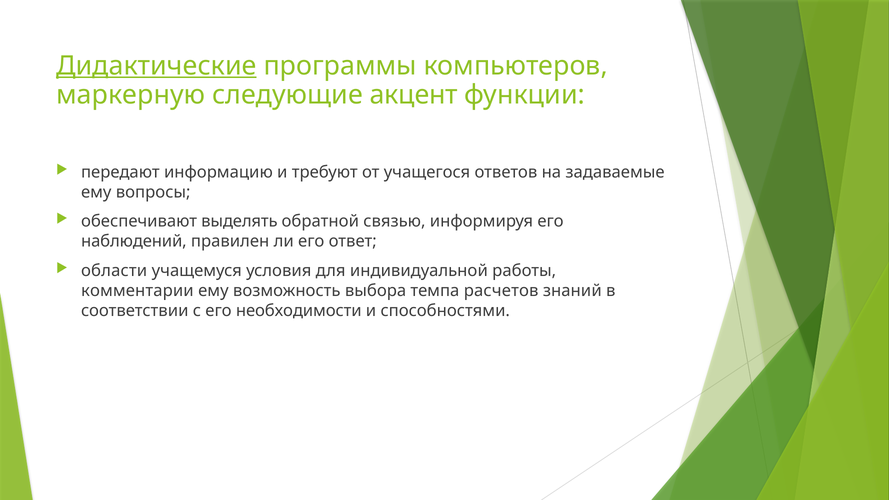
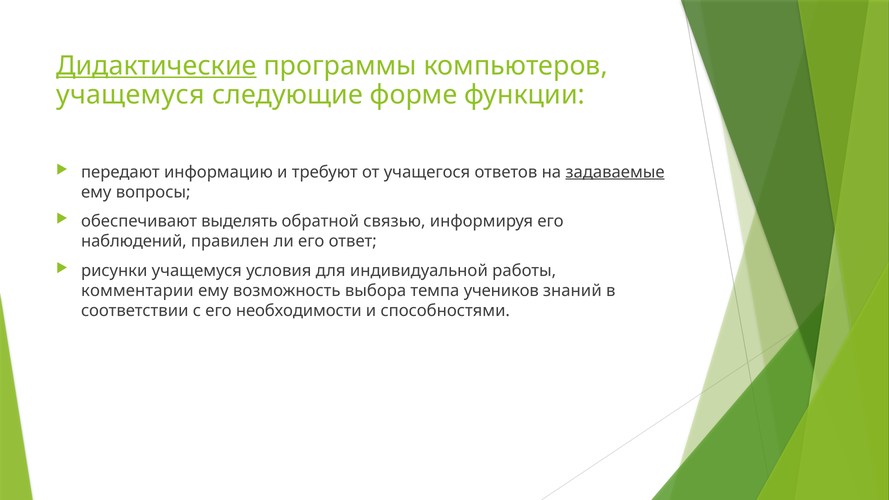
маркерную: маркерную -> учащемуся (130, 95)
акцент: акцент -> форме (414, 95)
задаваемые underline: none -> present (615, 172)
области: области -> рисунки (114, 271)
расчетов: расчетов -> учеников (501, 291)
